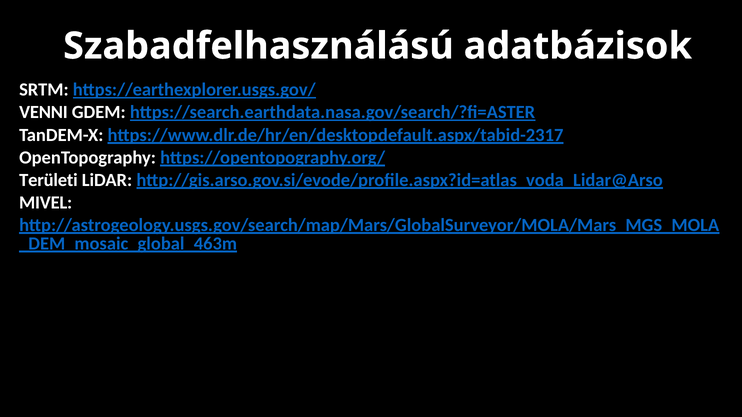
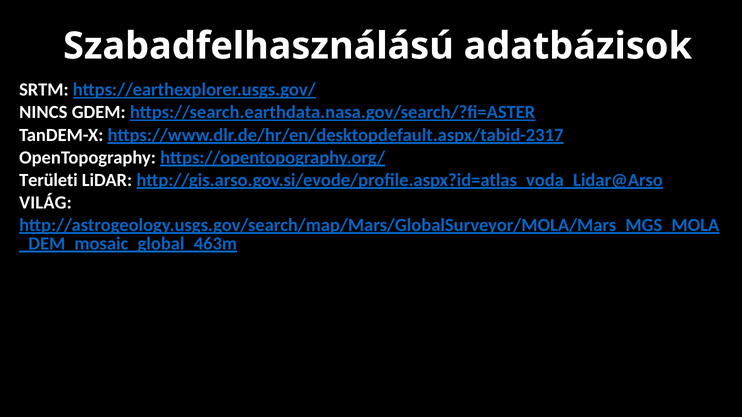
VENNI: VENNI -> NINCS (43, 112)
MIVEL: MIVEL -> VILÁG (45, 203)
